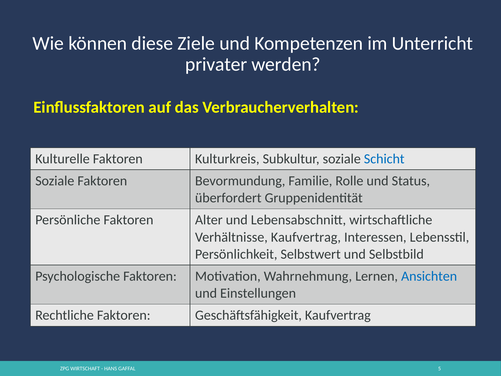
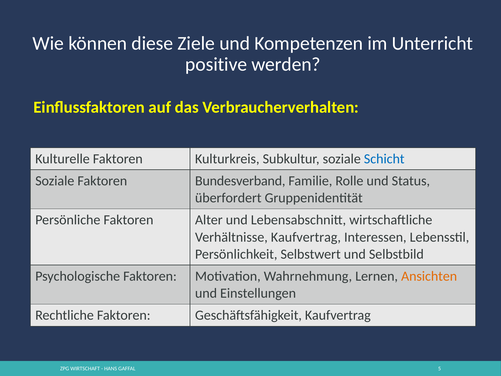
privater: privater -> positive (216, 64)
Bevormundung: Bevormundung -> Bundesverband (240, 181)
Ansichten colour: blue -> orange (429, 276)
